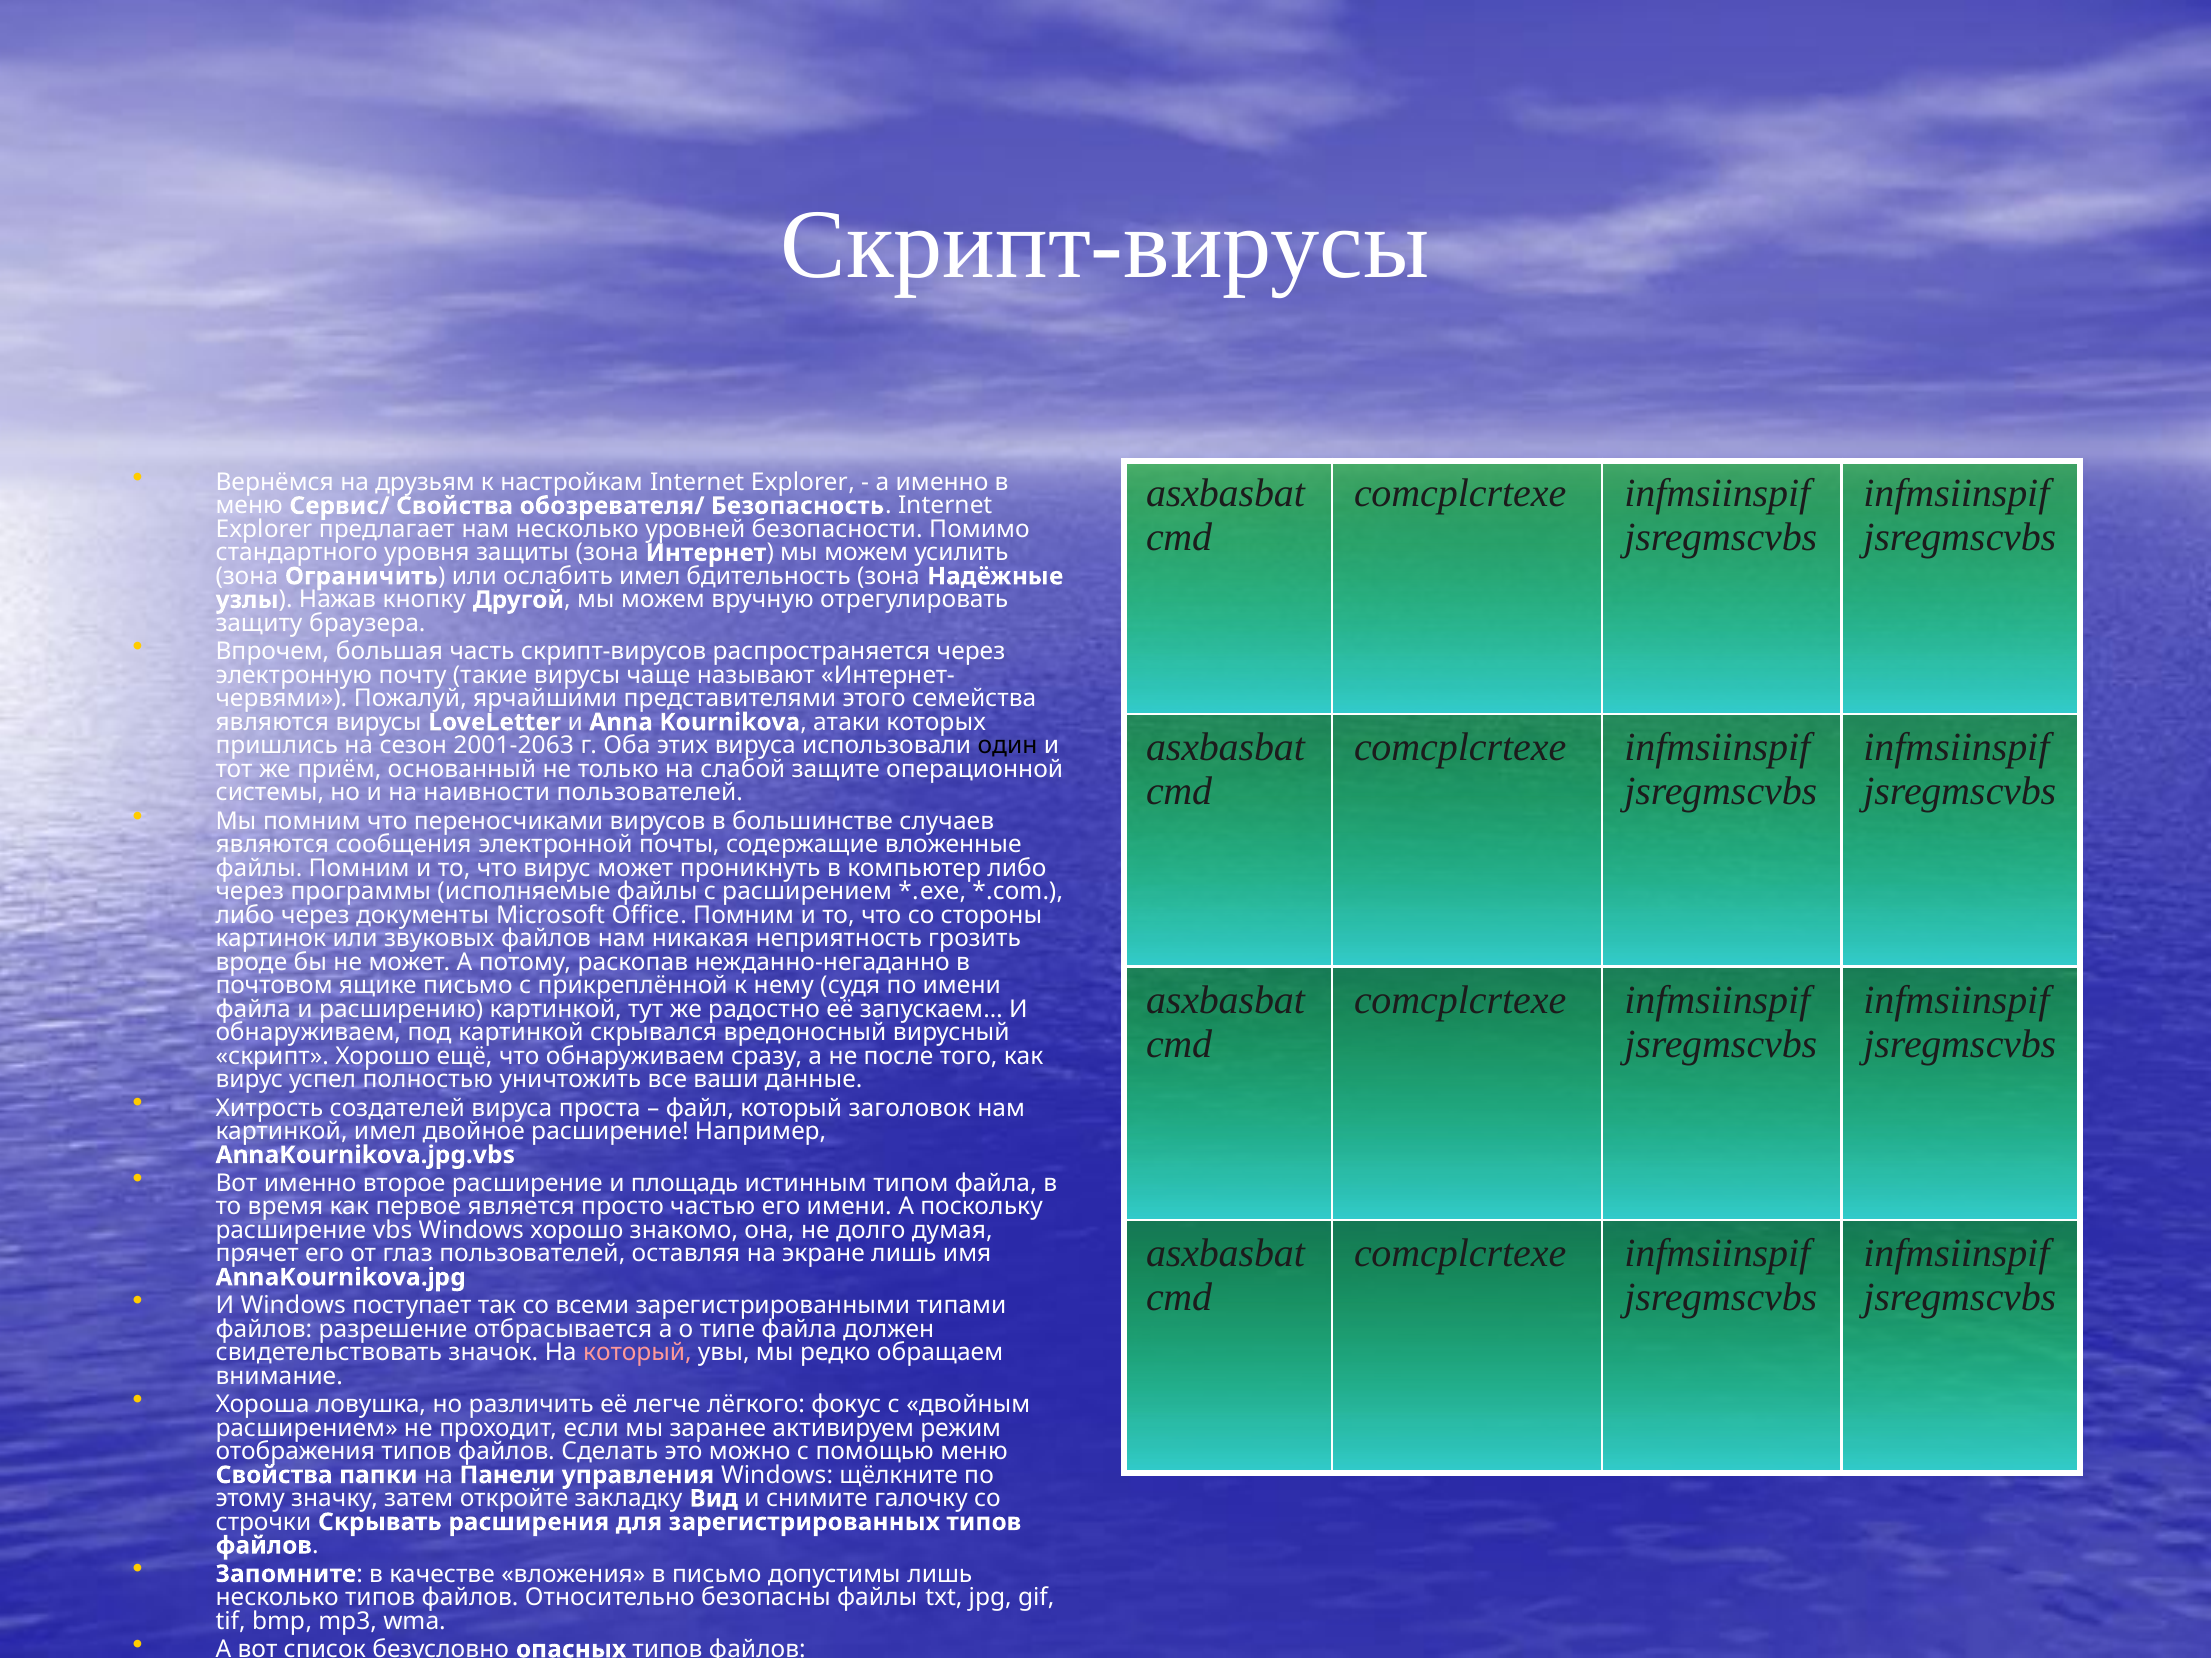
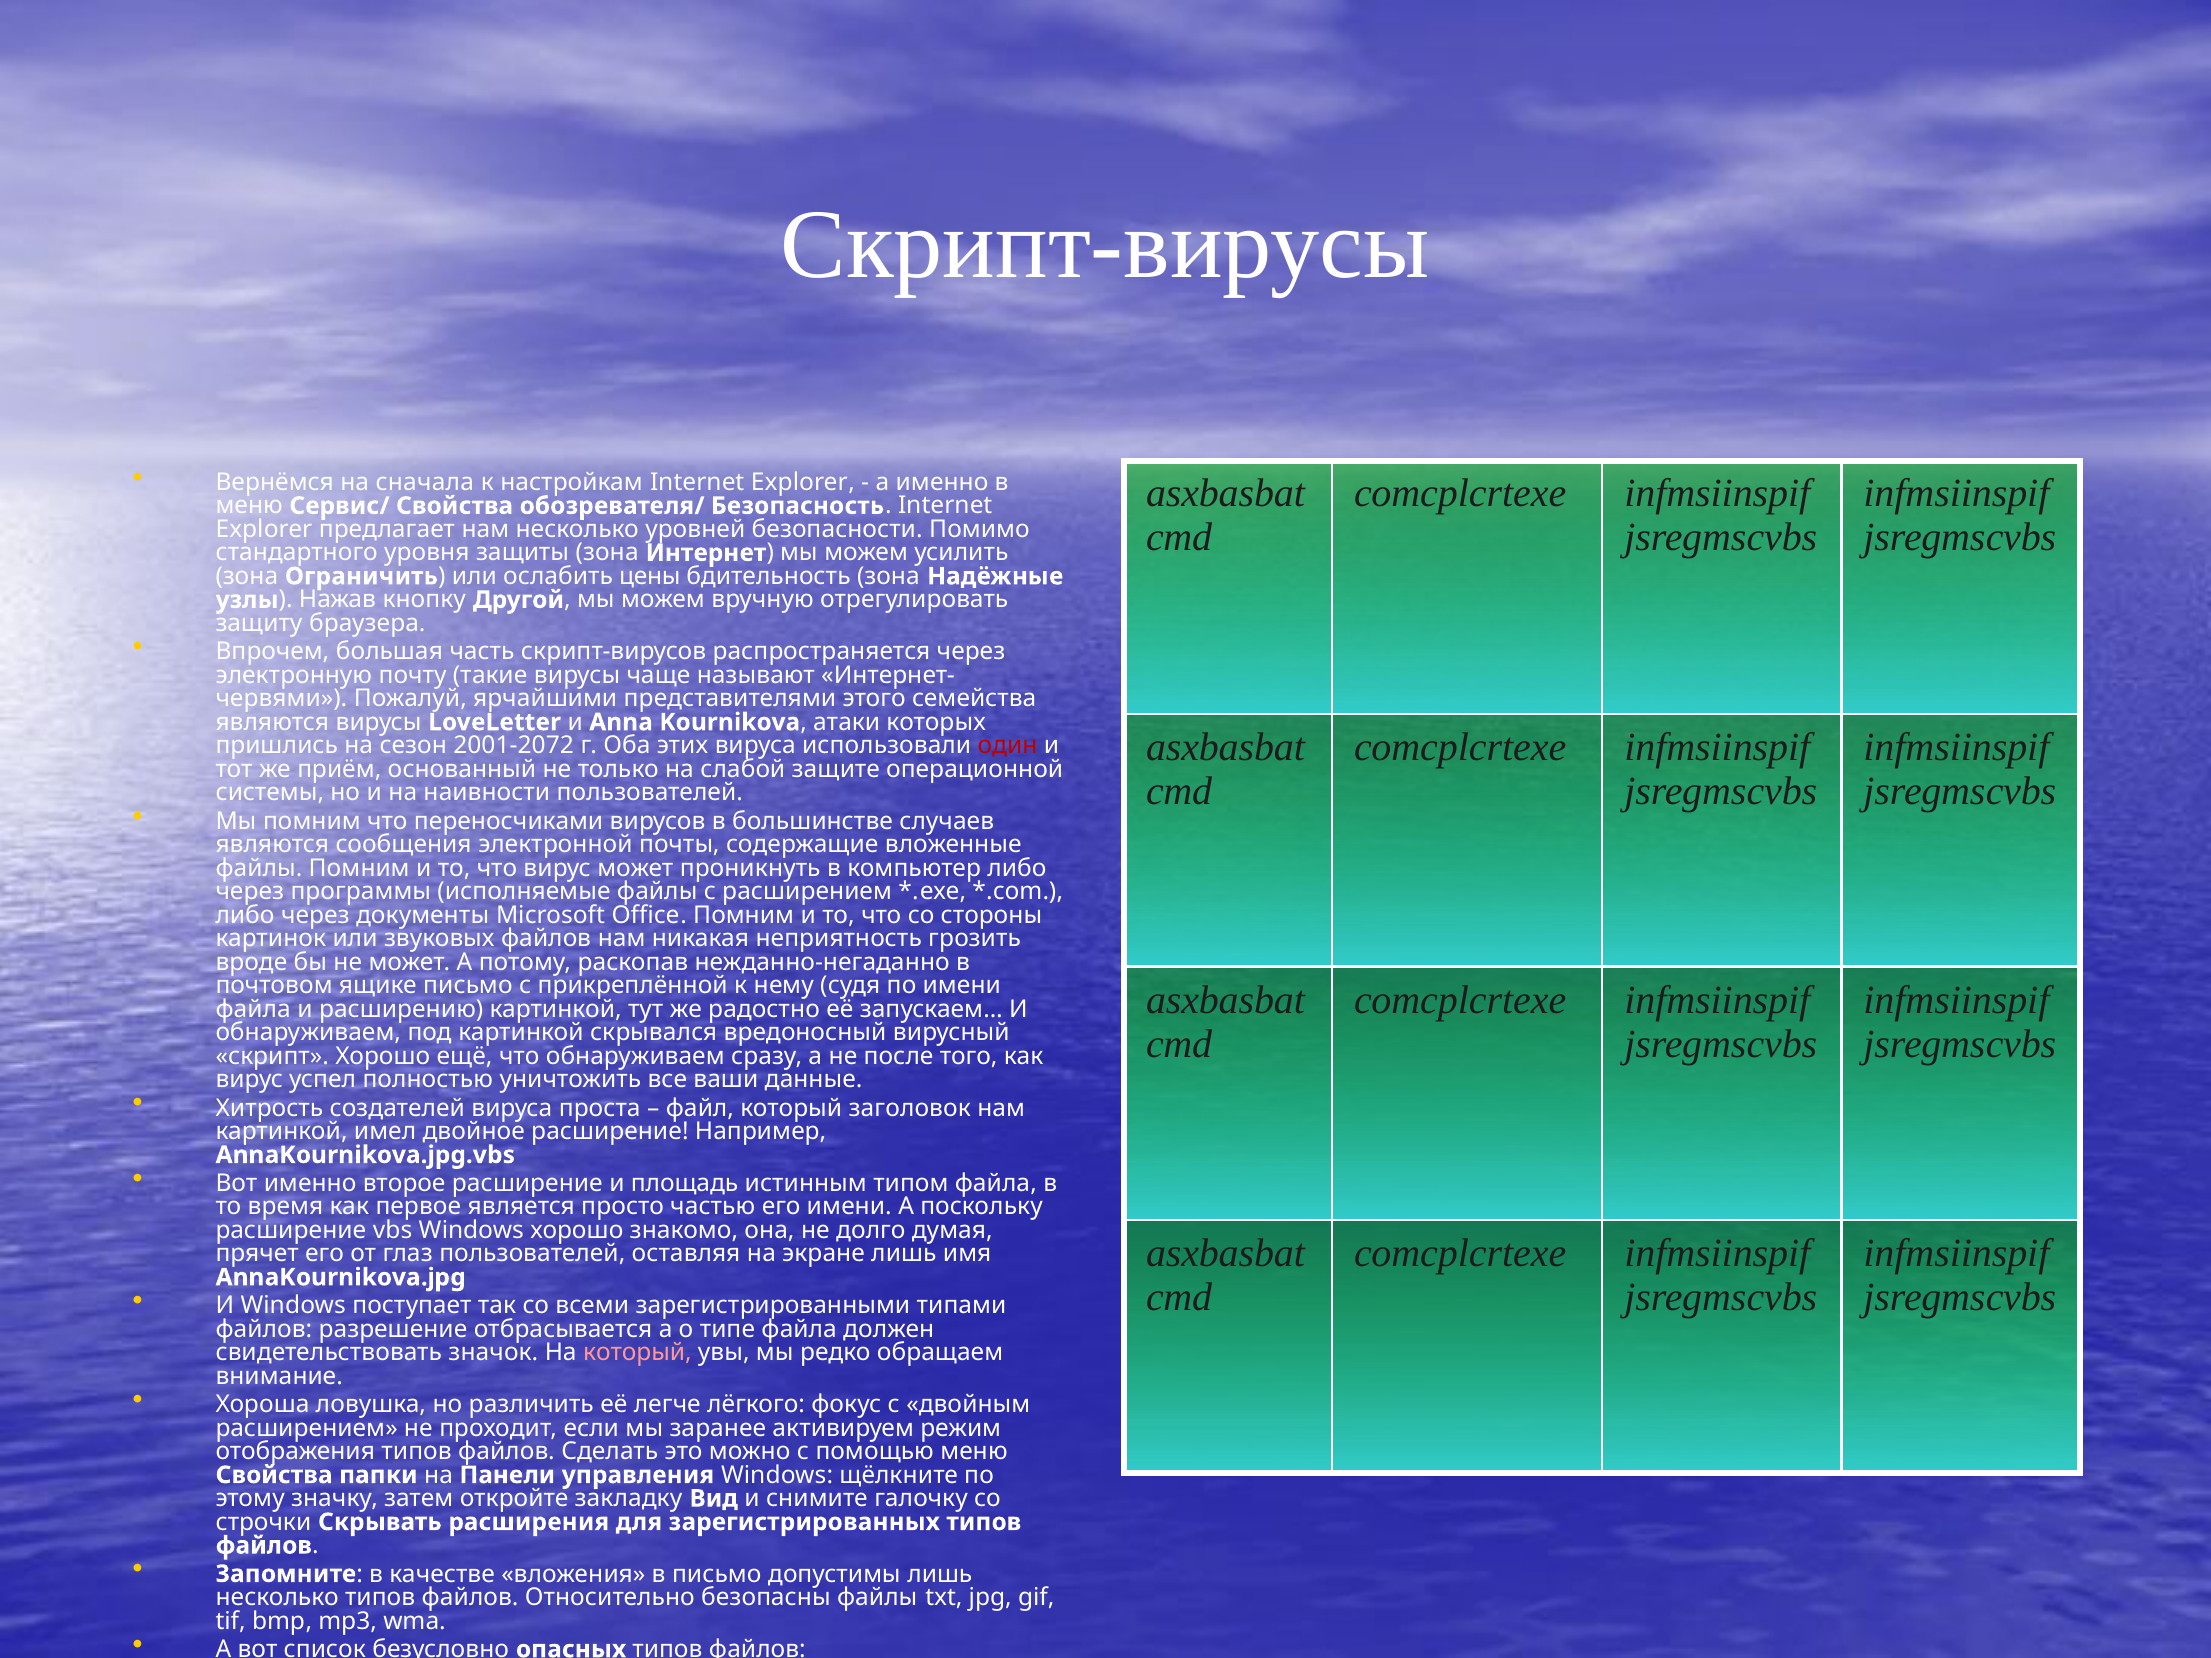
друзьям: друзьям -> сначала (425, 482)
ослабить имел: имел -> цены (650, 576)
2001-2063: 2001-2063 -> 2001-2072 (514, 746)
один colour: black -> red (1008, 746)
